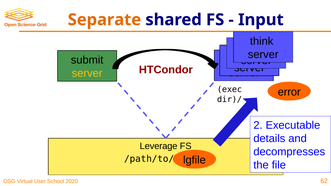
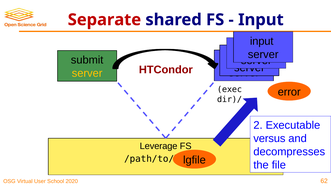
Separate colour: orange -> red (104, 20)
think: think -> input (262, 41)
details: details -> versus (269, 139)
